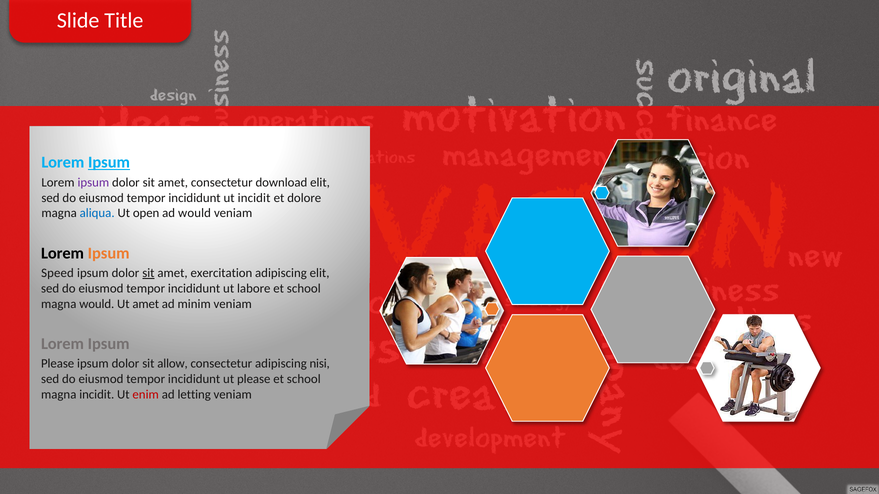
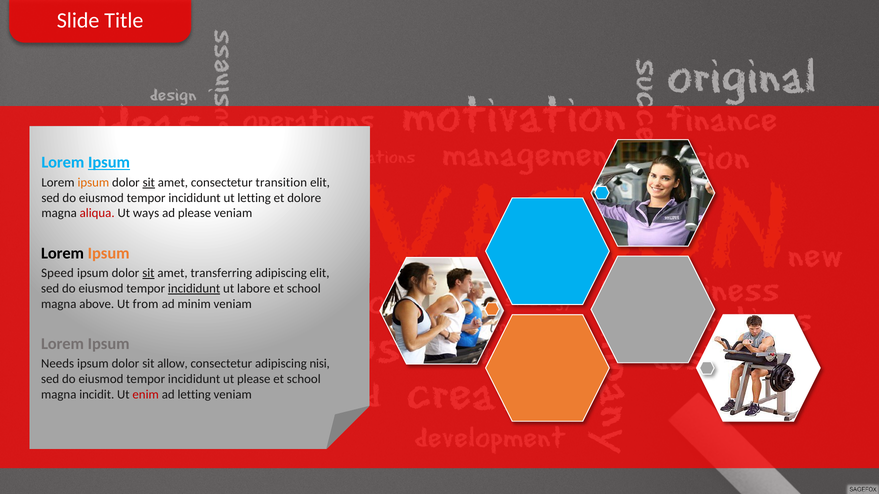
ipsum colour: purple -> orange (93, 183)
sit underline: none -> present (149, 183)
download: download -> transition (281, 183)
ut incidit: incidit -> letting (254, 198)
aliqua colour: blue -> red (97, 213)
open: open -> ways (146, 213)
ad would: would -> please (195, 213)
exercitation: exercitation -> transferring (221, 273)
incididunt underline: none -> present (194, 289)
magna would: would -> above (97, 304)
Ut amet: amet -> from (146, 304)
Please: Please -> Needs (58, 364)
